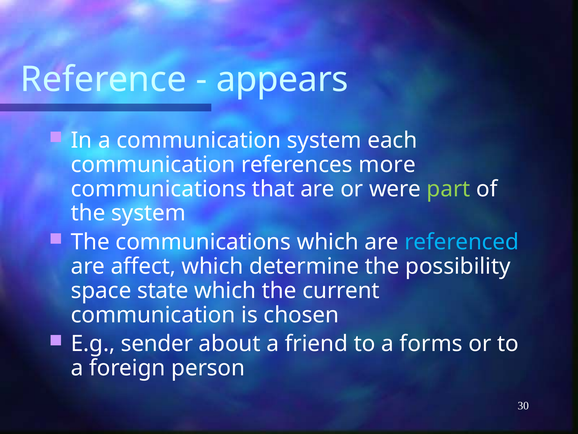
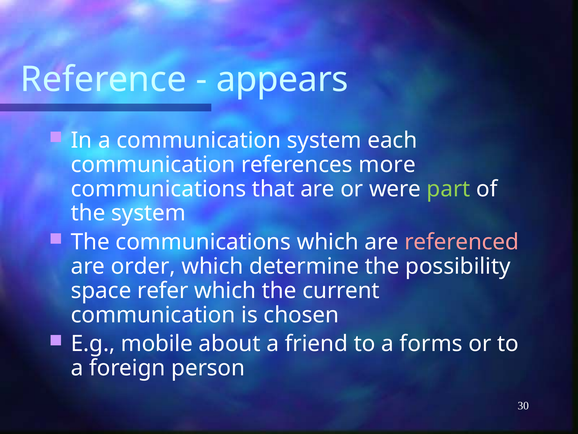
referenced colour: light blue -> pink (462, 242)
affect: affect -> order (143, 266)
state: state -> refer (163, 290)
sender: sender -> mobile (157, 343)
